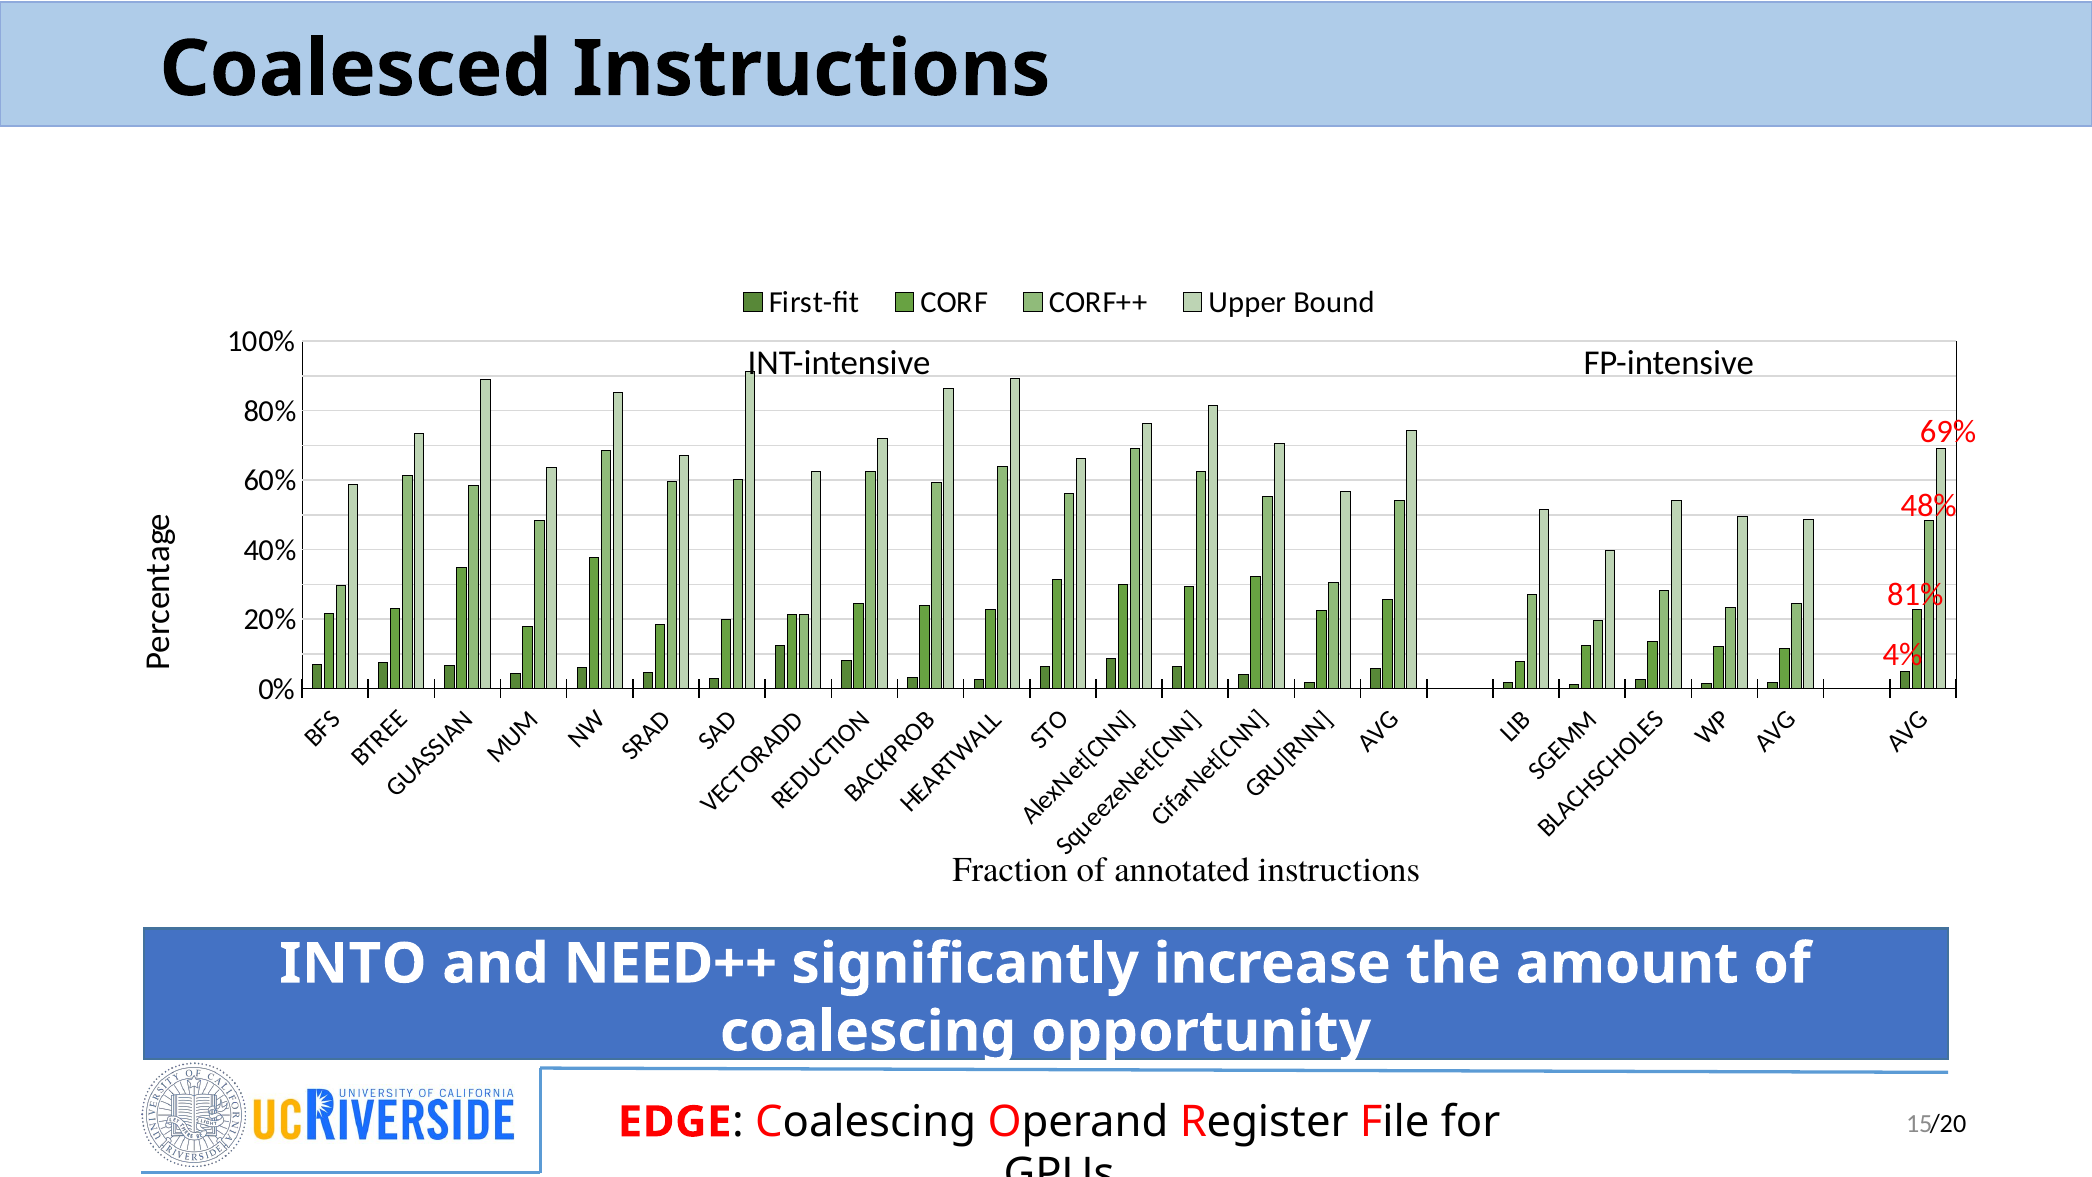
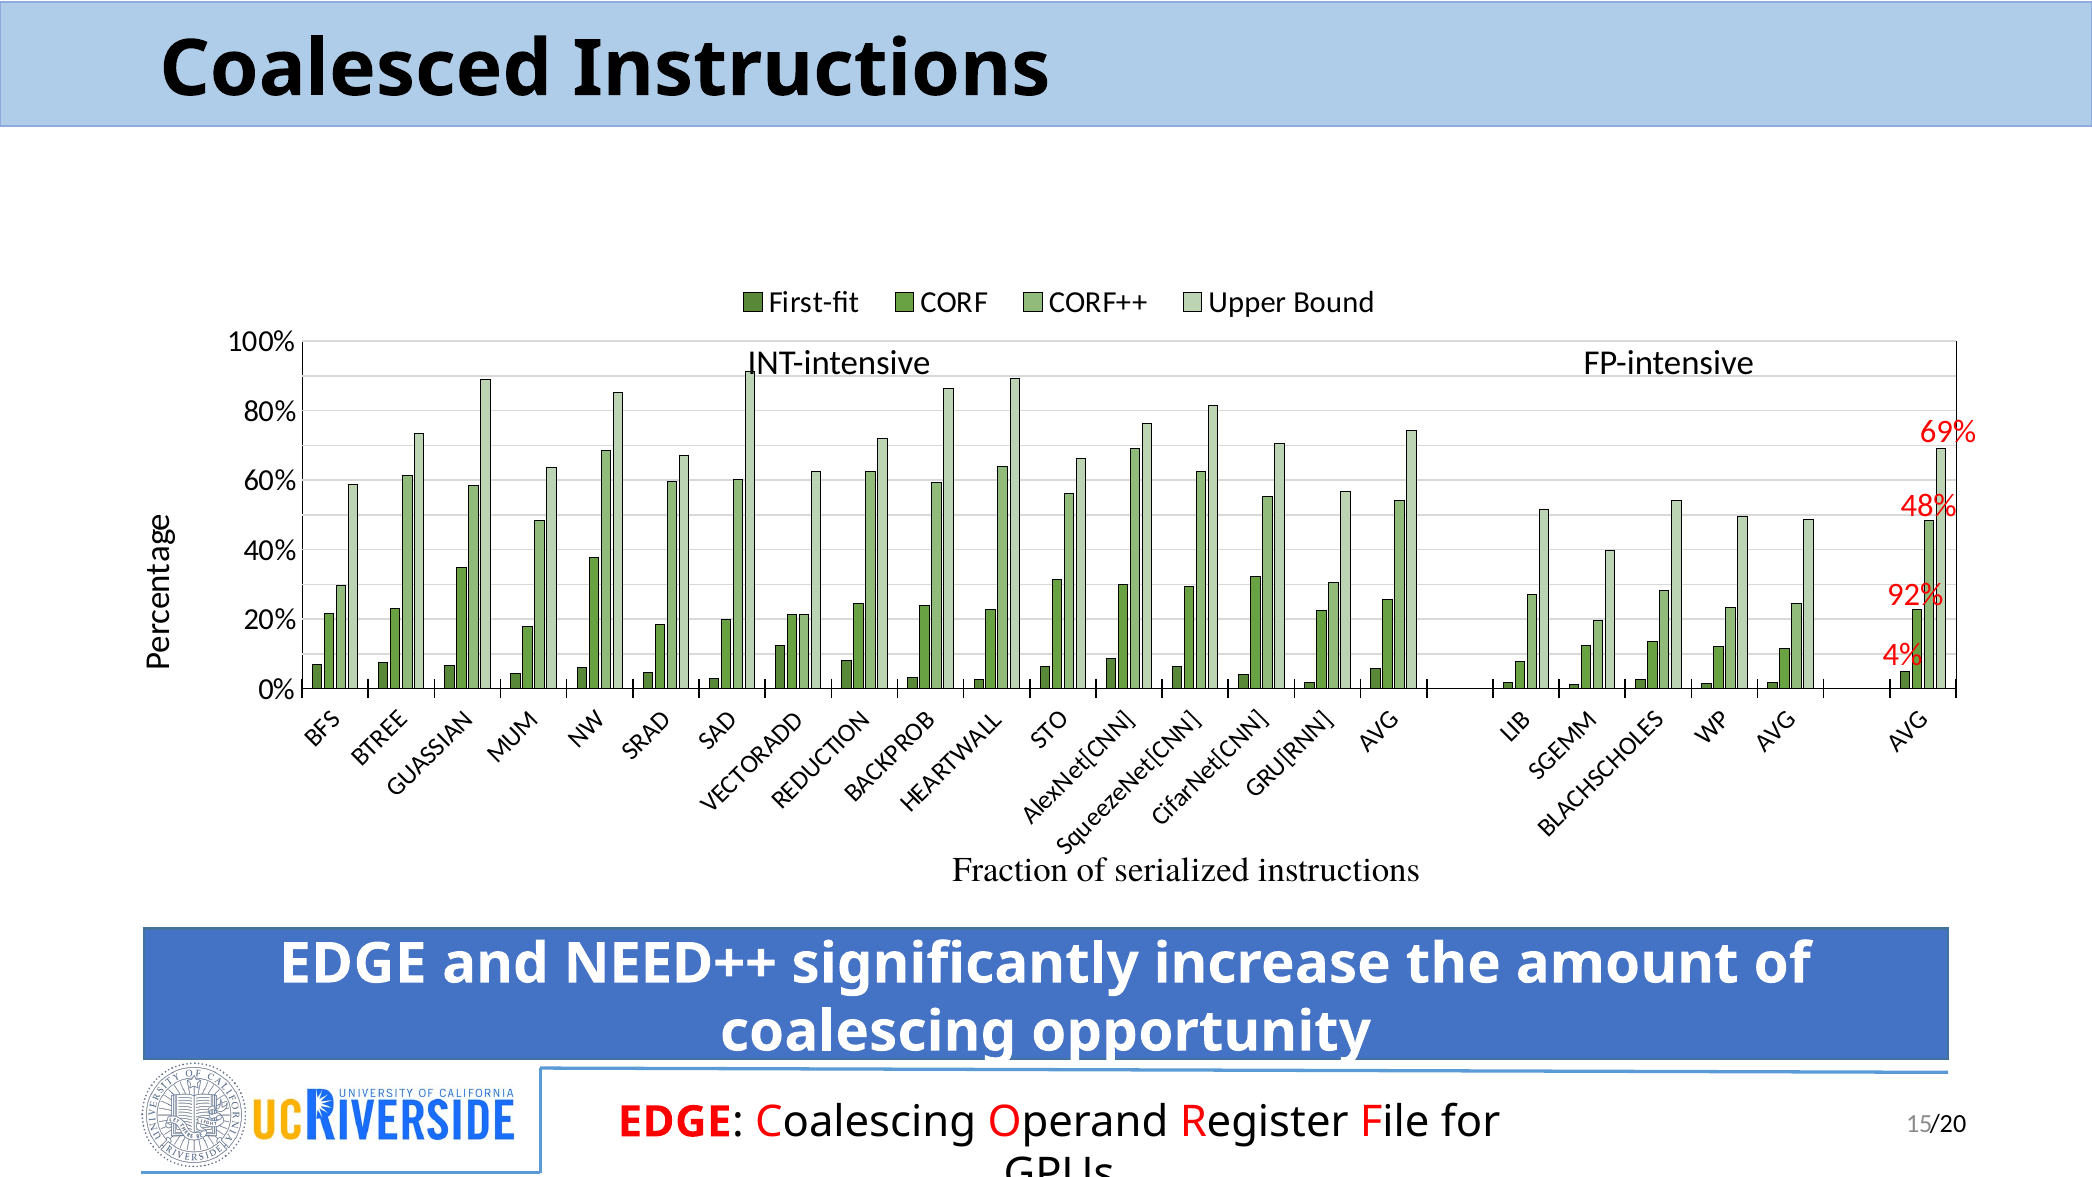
81%: 81% -> 92% (1915, 595)
annotated: annotated -> serialized (1182, 870)
INTO: INTO -> EDGE (353, 964)
